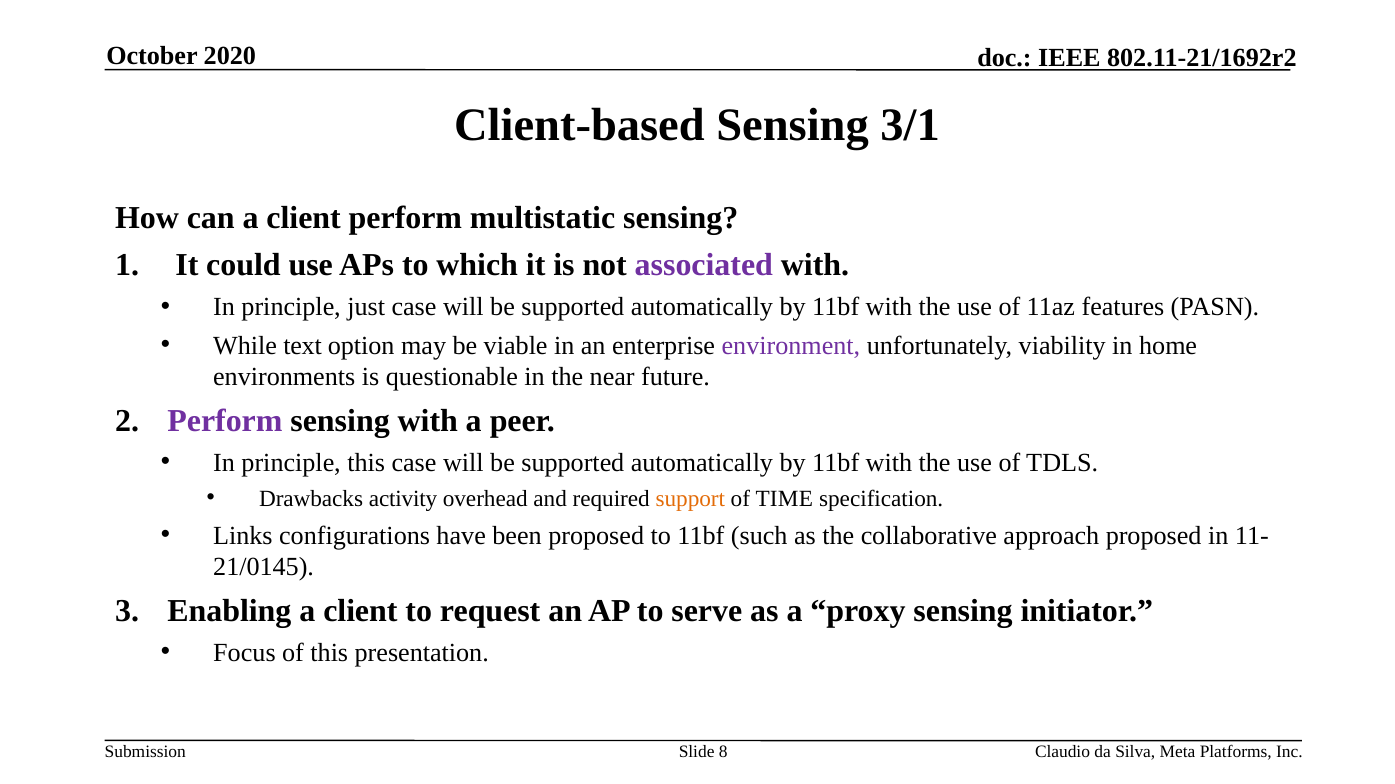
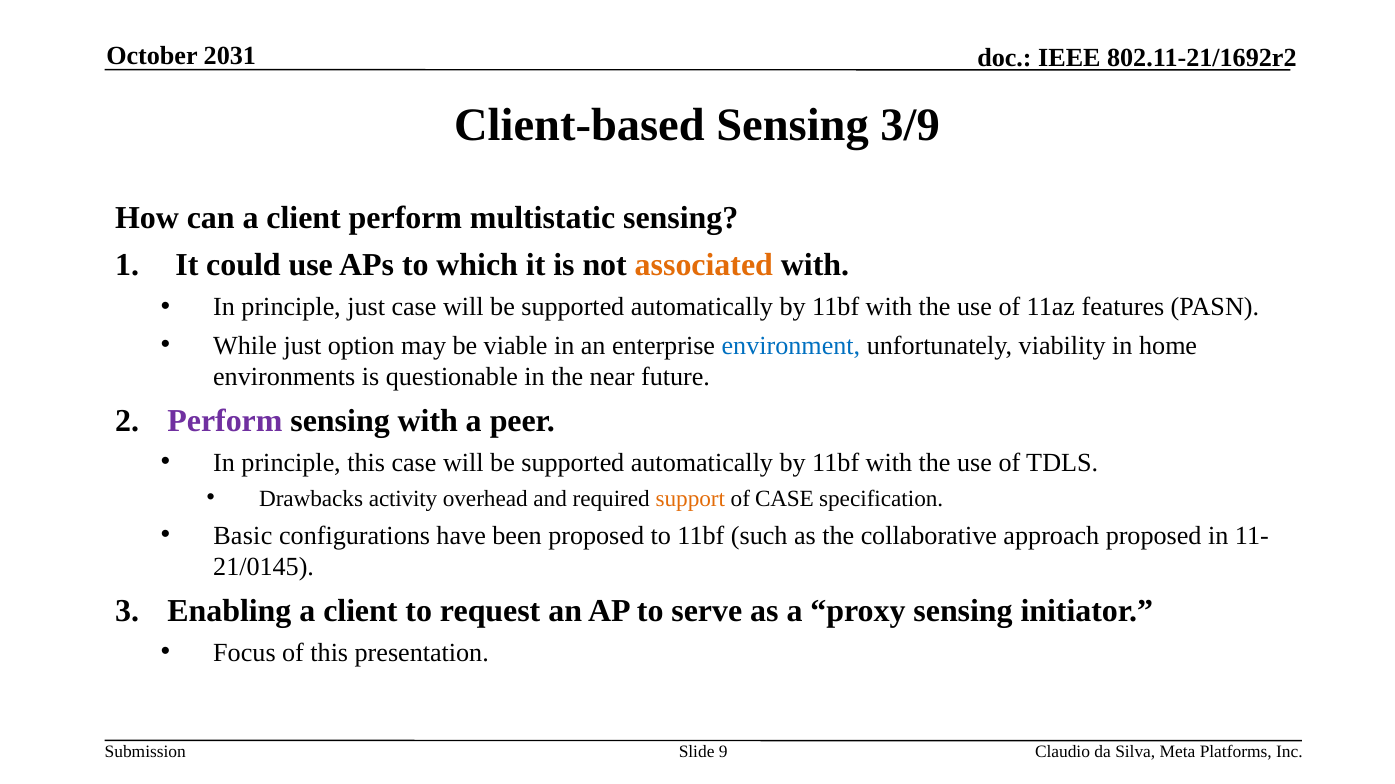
2020: 2020 -> 2031 (230, 55)
3/1: 3/1 -> 3/9 (910, 125)
associated colour: purple -> orange (704, 266)
While text: text -> just (302, 346)
environment colour: purple -> blue (791, 346)
of TIME: TIME -> CASE (785, 499)
Links: Links -> Basic (243, 536)
8: 8 -> 9 (723, 753)
